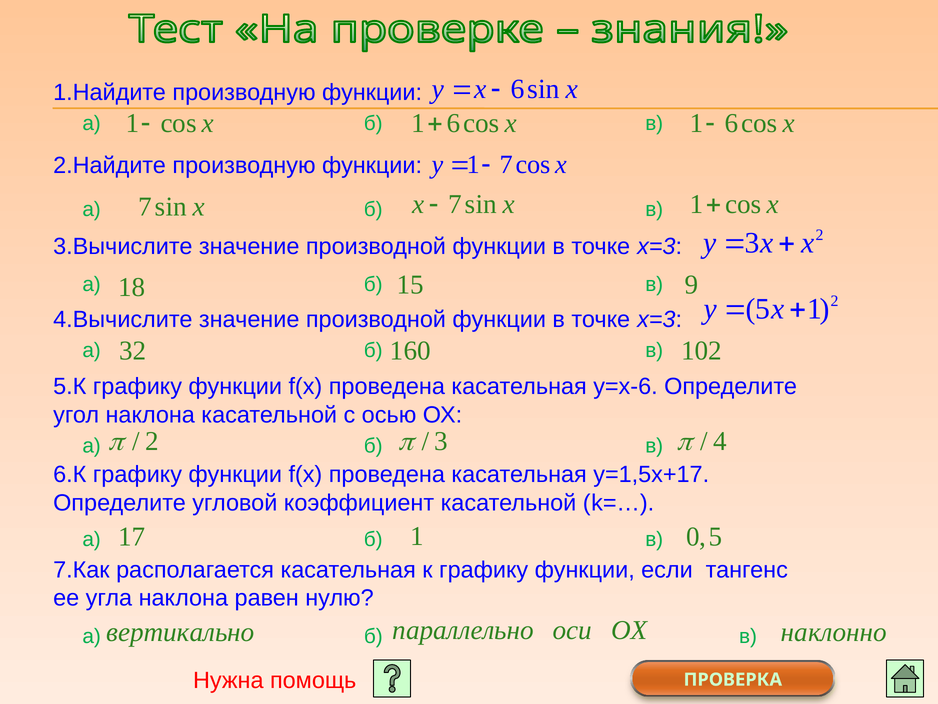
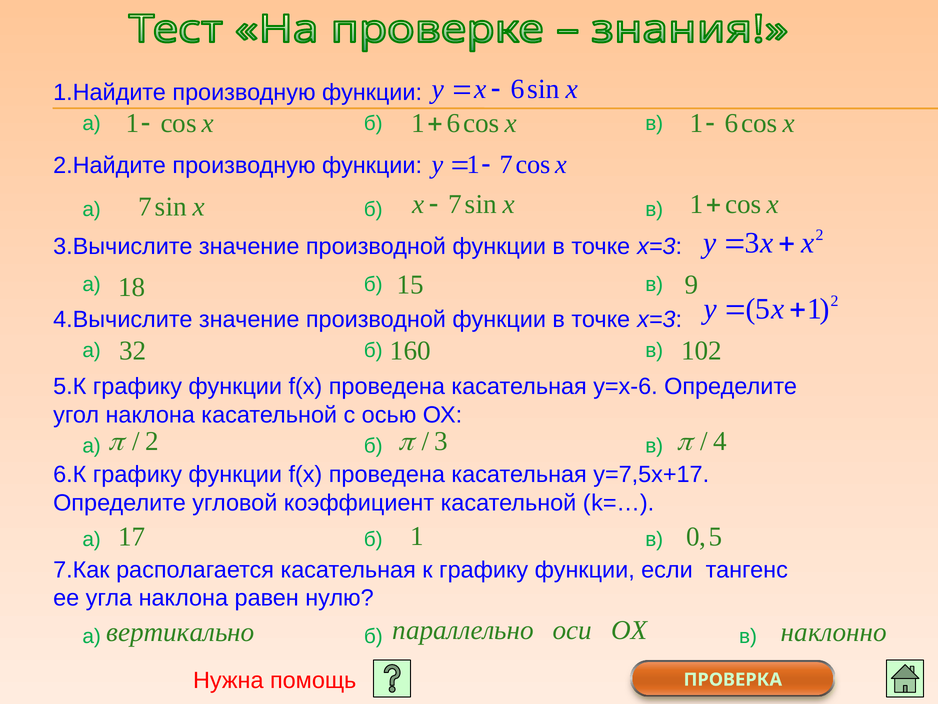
у=1,5х+17: у=1,5х+17 -> у=7,5х+17 (651, 474)
